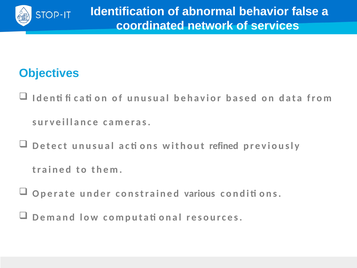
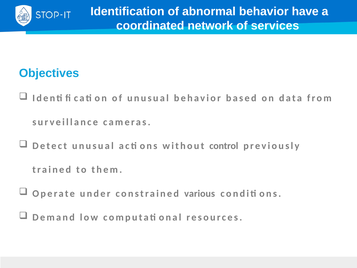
false: false -> have (305, 11)
refined: refined -> control (224, 146)
